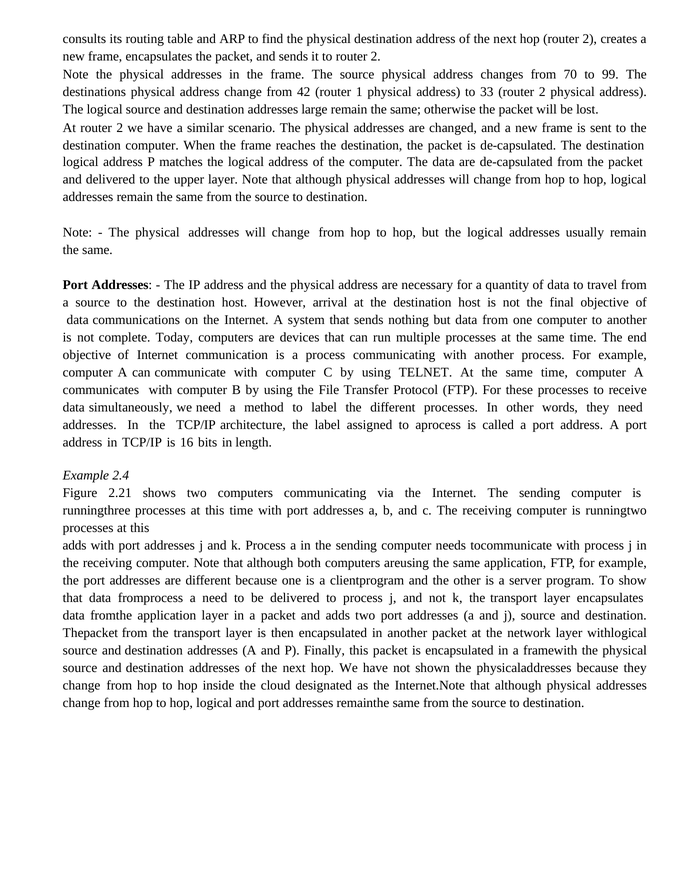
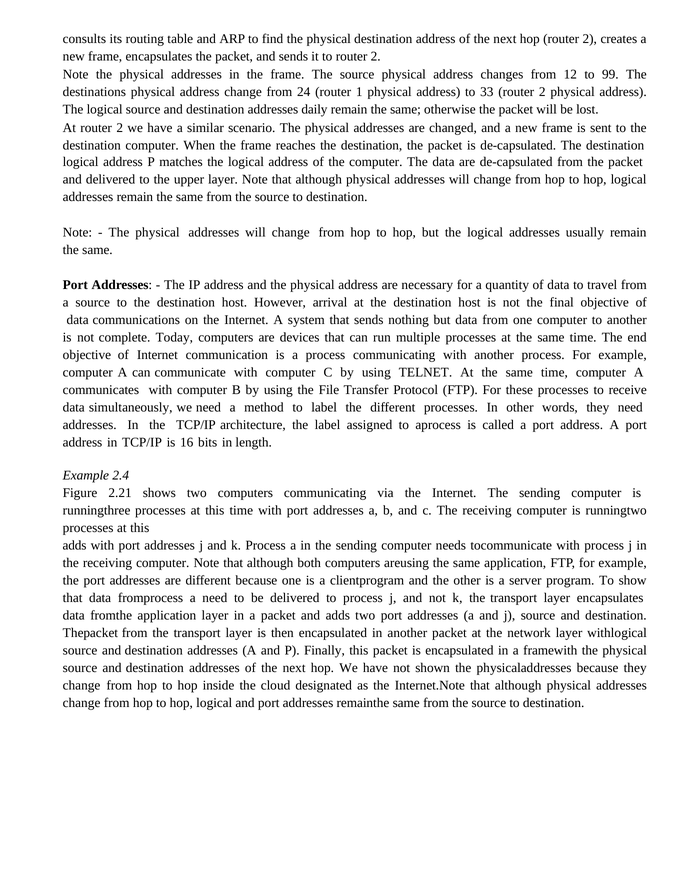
70: 70 -> 12 (570, 74)
42: 42 -> 24 (304, 92)
large: large -> daily (314, 109)
